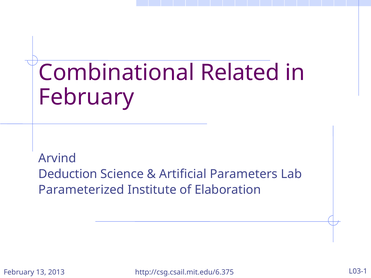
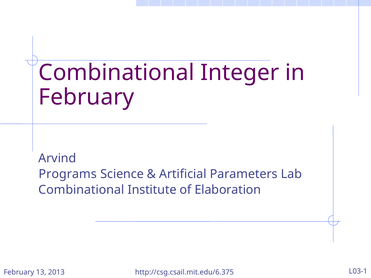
Related: Related -> Integer (240, 73)
Deduction: Deduction -> Programs (68, 174)
Parameterized: Parameterized -> Combinational (81, 190)
